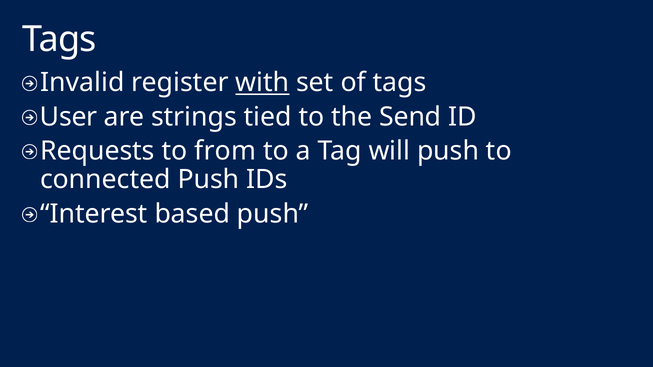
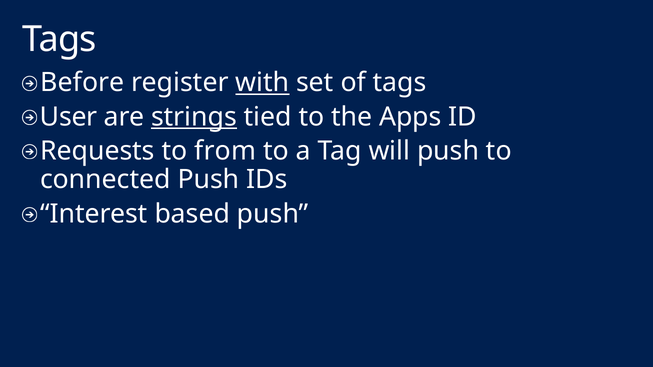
Invalid: Invalid -> Before (82, 83)
strings underline: none -> present (194, 117)
Send: Send -> Apps (410, 117)
